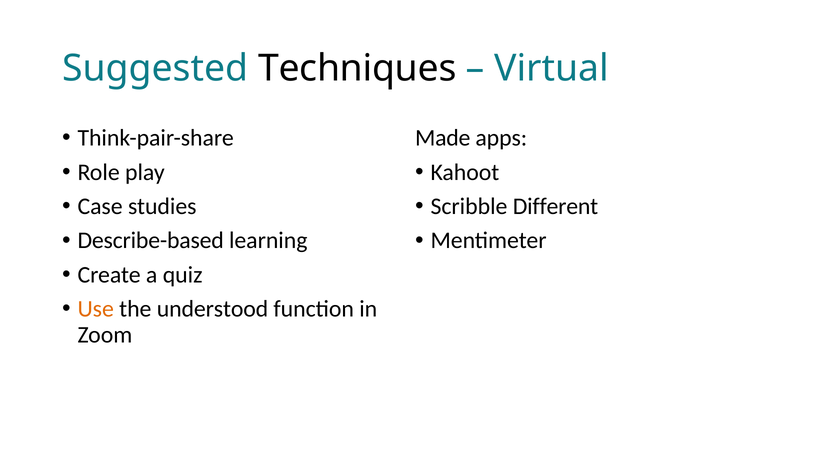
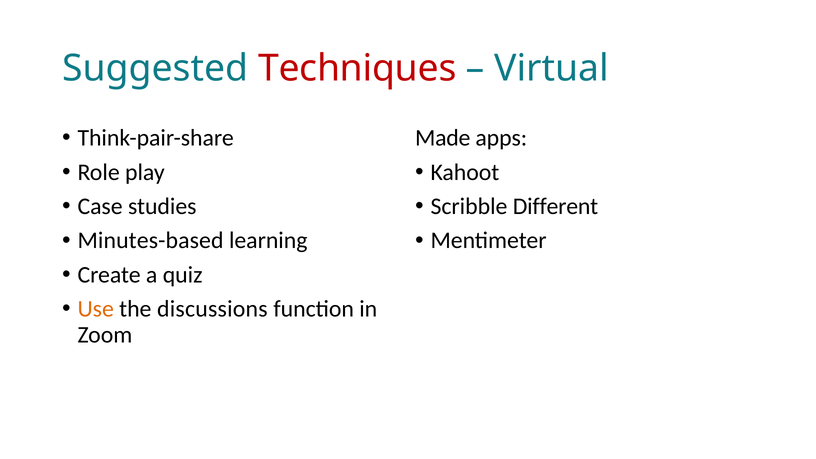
Techniques colour: black -> red (357, 69)
Describe-based: Describe-based -> Minutes-based (151, 241)
understood: understood -> discussions (212, 309)
